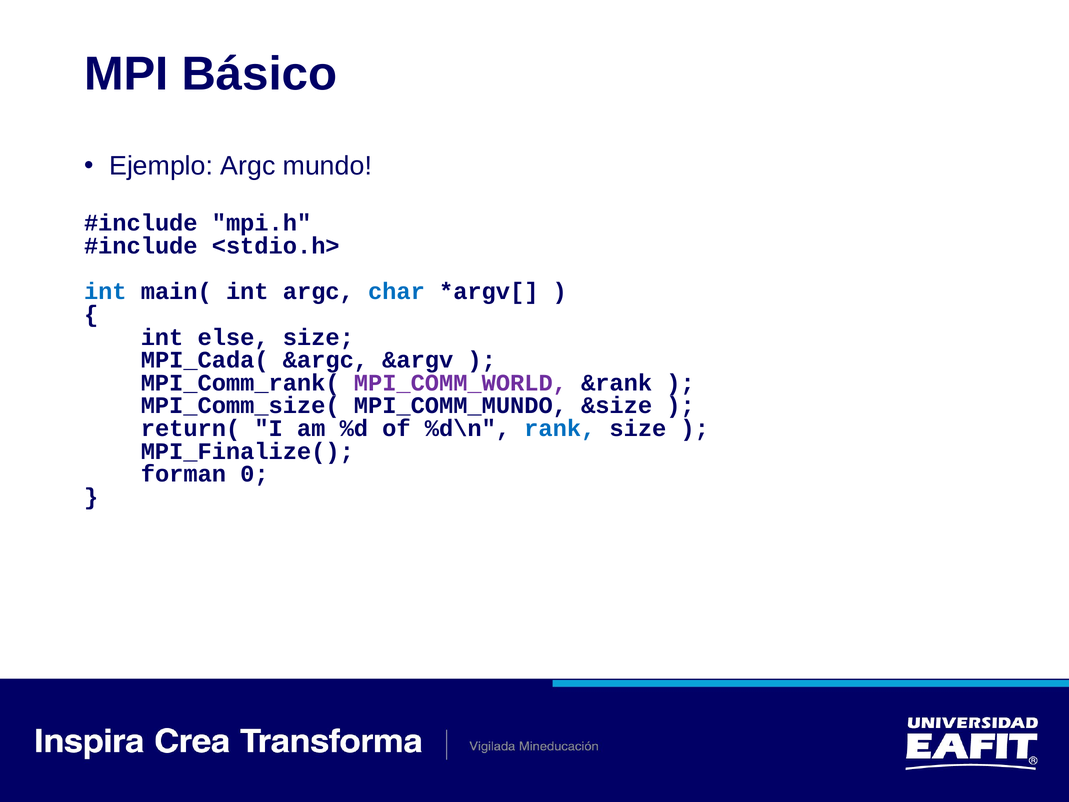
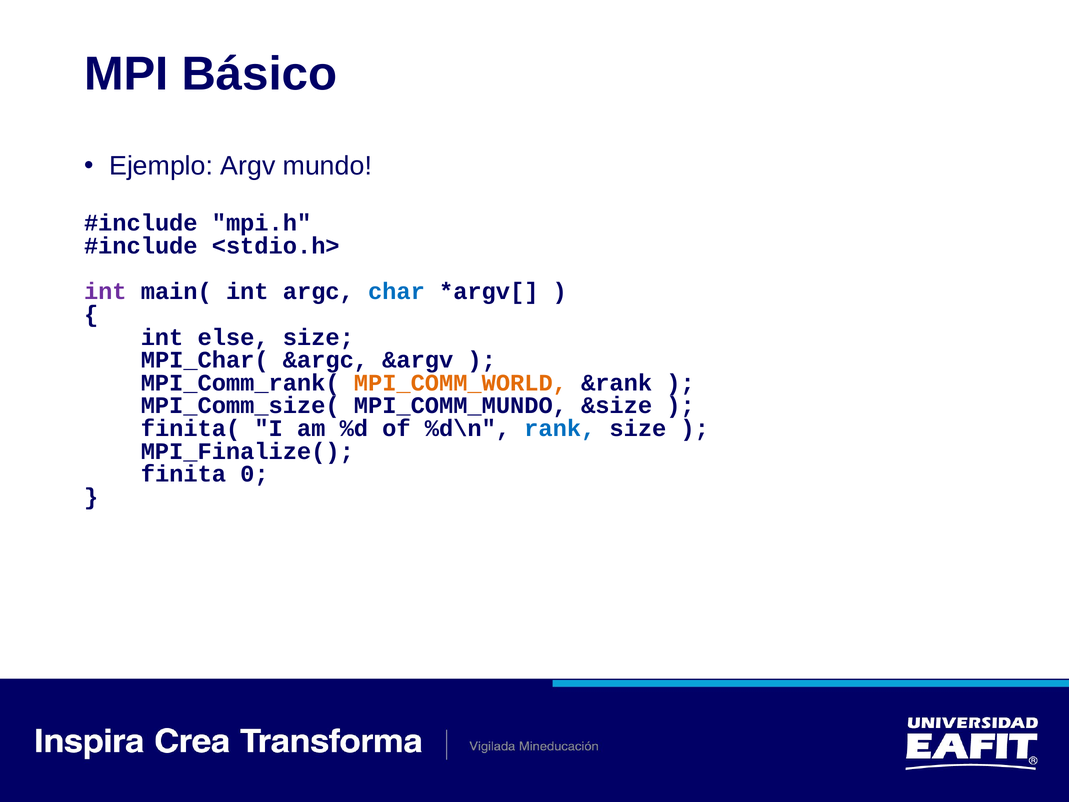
Ejemplo Argc: Argc -> Argv (248, 166)
int colour: blue -> purple (105, 291)
MPI_Cada(: MPI_Cada( -> MPI_Char( (205, 360)
MPI_COMM_WORLD colour: purple -> orange (460, 383)
return(: return( -> finita( (191, 428)
forman: forman -> finita (183, 474)
